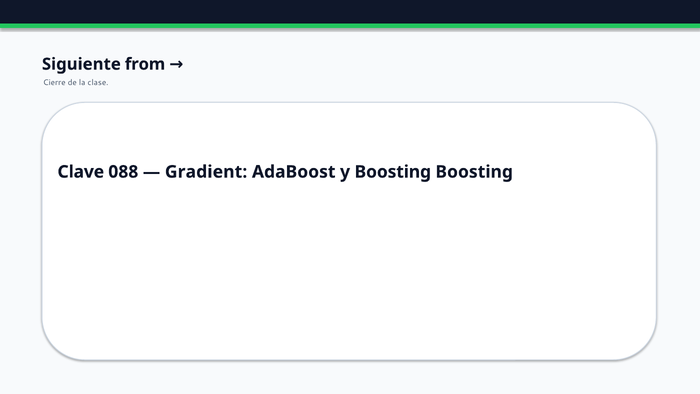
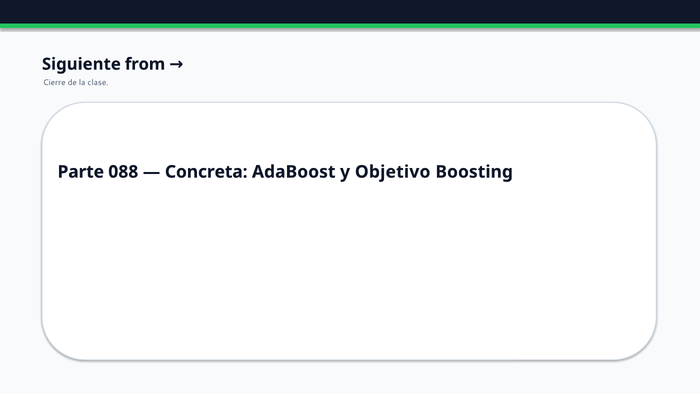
Clave: Clave -> Parte (81, 172)
Gradient: Gradient -> Concreta (206, 172)
y Boosting: Boosting -> Objetivo (393, 172)
